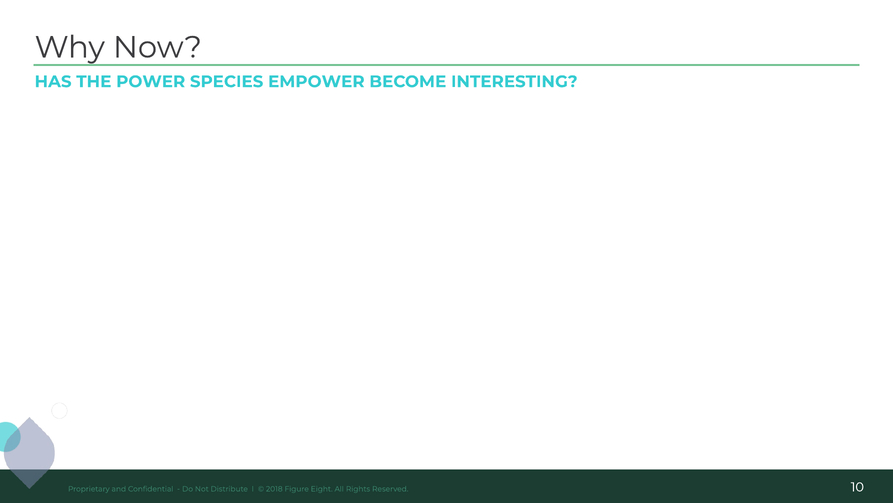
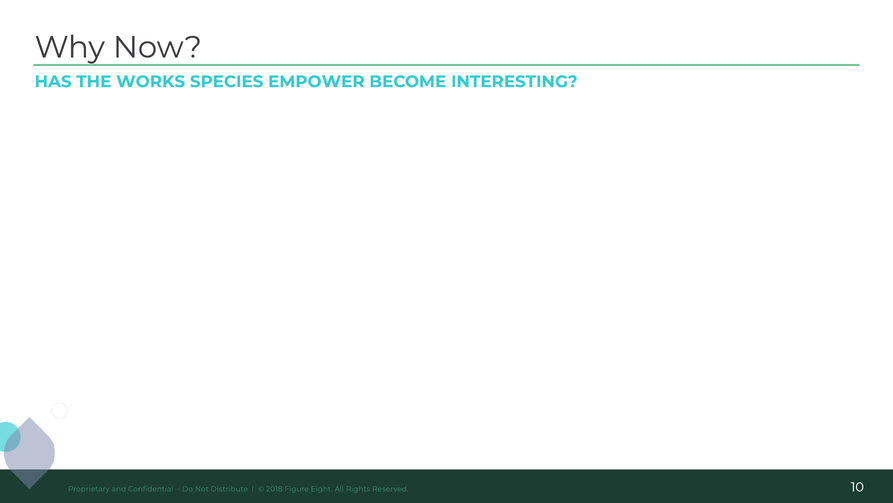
POWER: POWER -> WORKS (151, 82)
